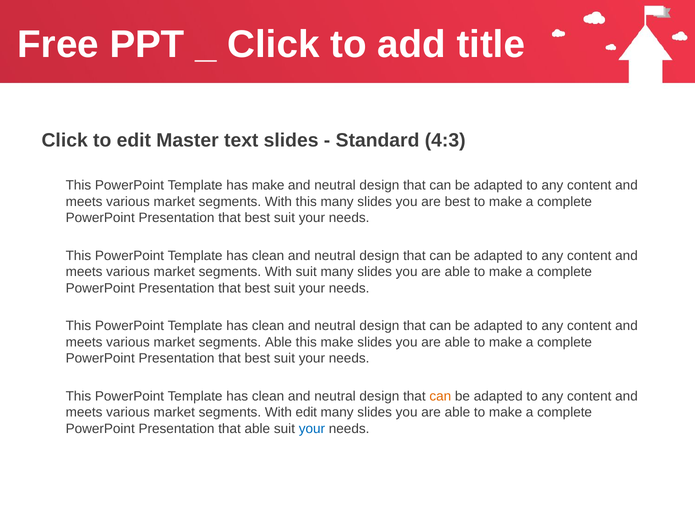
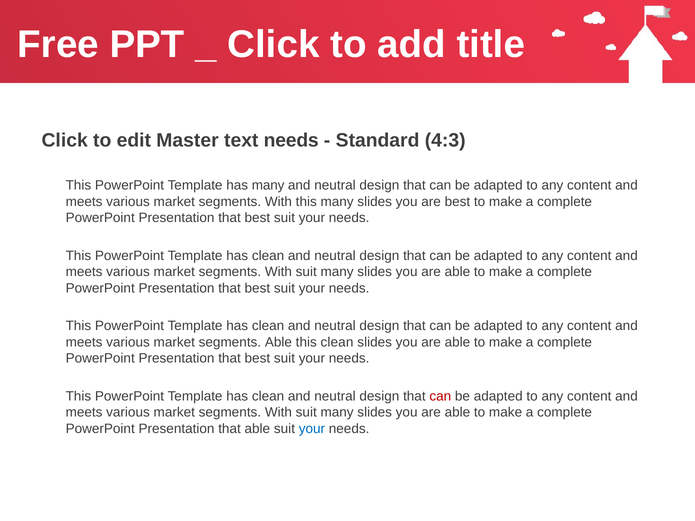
text slides: slides -> needs (291, 140)
has make: make -> many (268, 186)
this make: make -> clean (337, 342)
can colour: orange -> red (440, 397)
edit: edit -> suit (306, 413)
